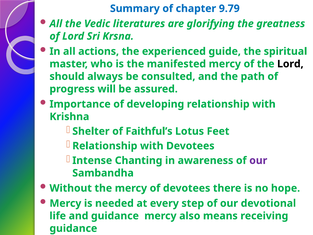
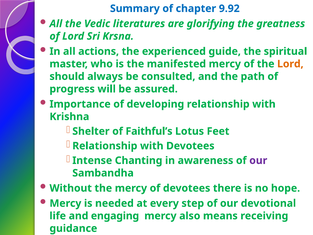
9.79: 9.79 -> 9.92 (229, 9)
Lord colour: black -> orange (290, 64)
and guidance: guidance -> engaging (115, 216)
